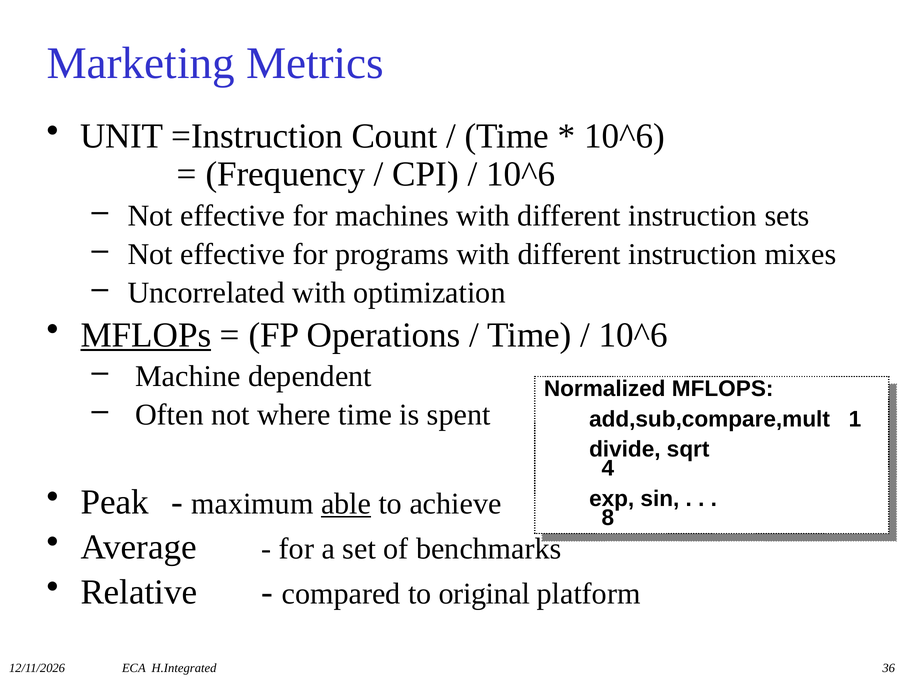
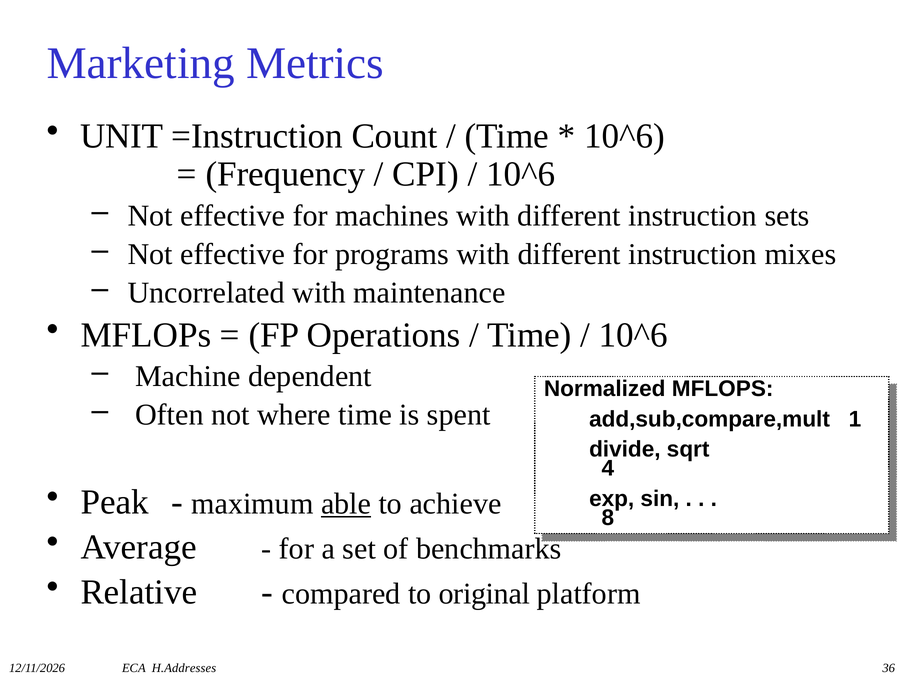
optimization: optimization -> maintenance (429, 293)
MFLOPs underline: present -> none (146, 335)
H.Integrated: H.Integrated -> H.Addresses (184, 668)
